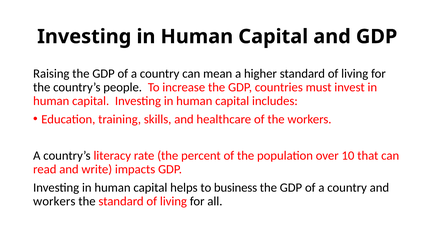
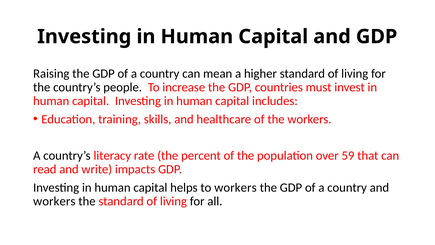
10: 10 -> 59 (348, 156)
to business: business -> workers (235, 187)
